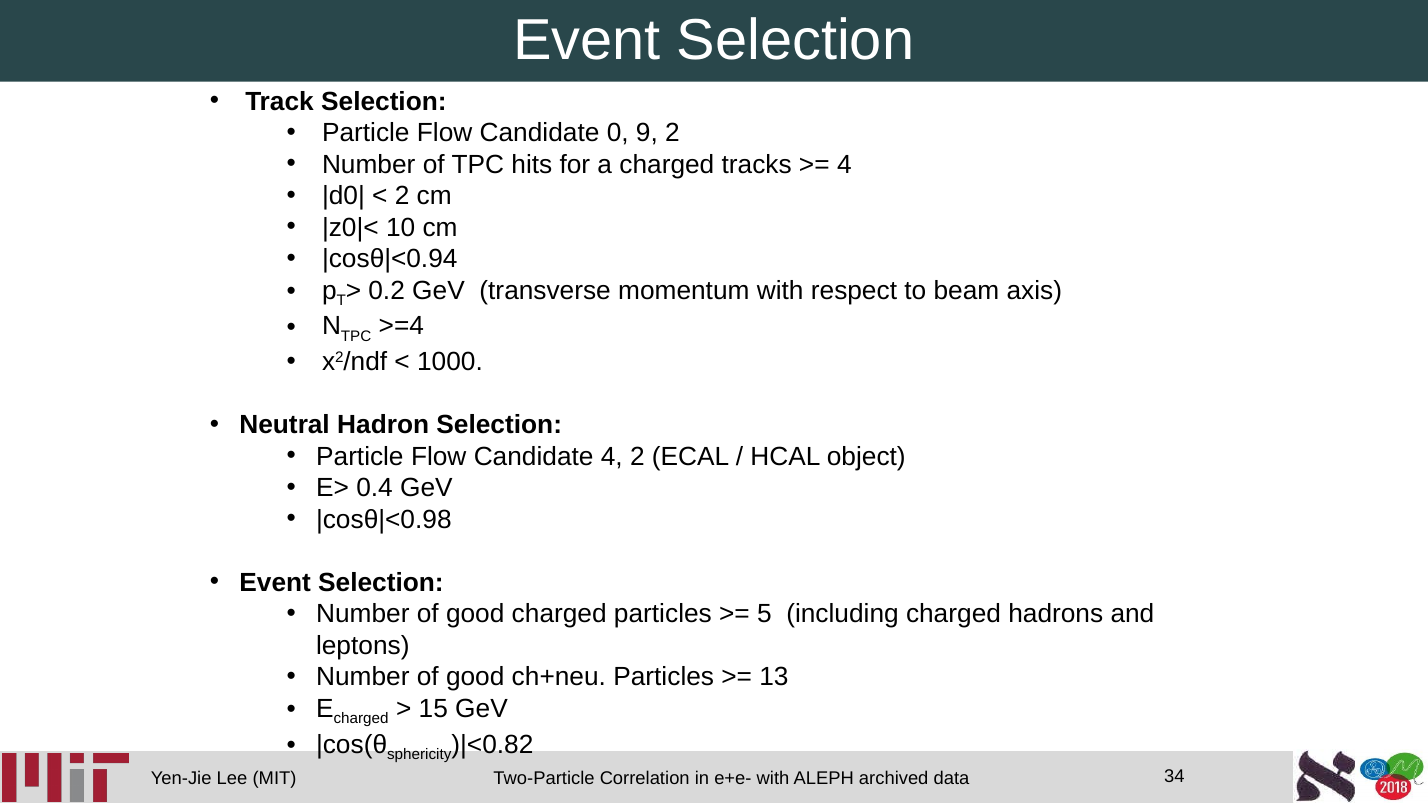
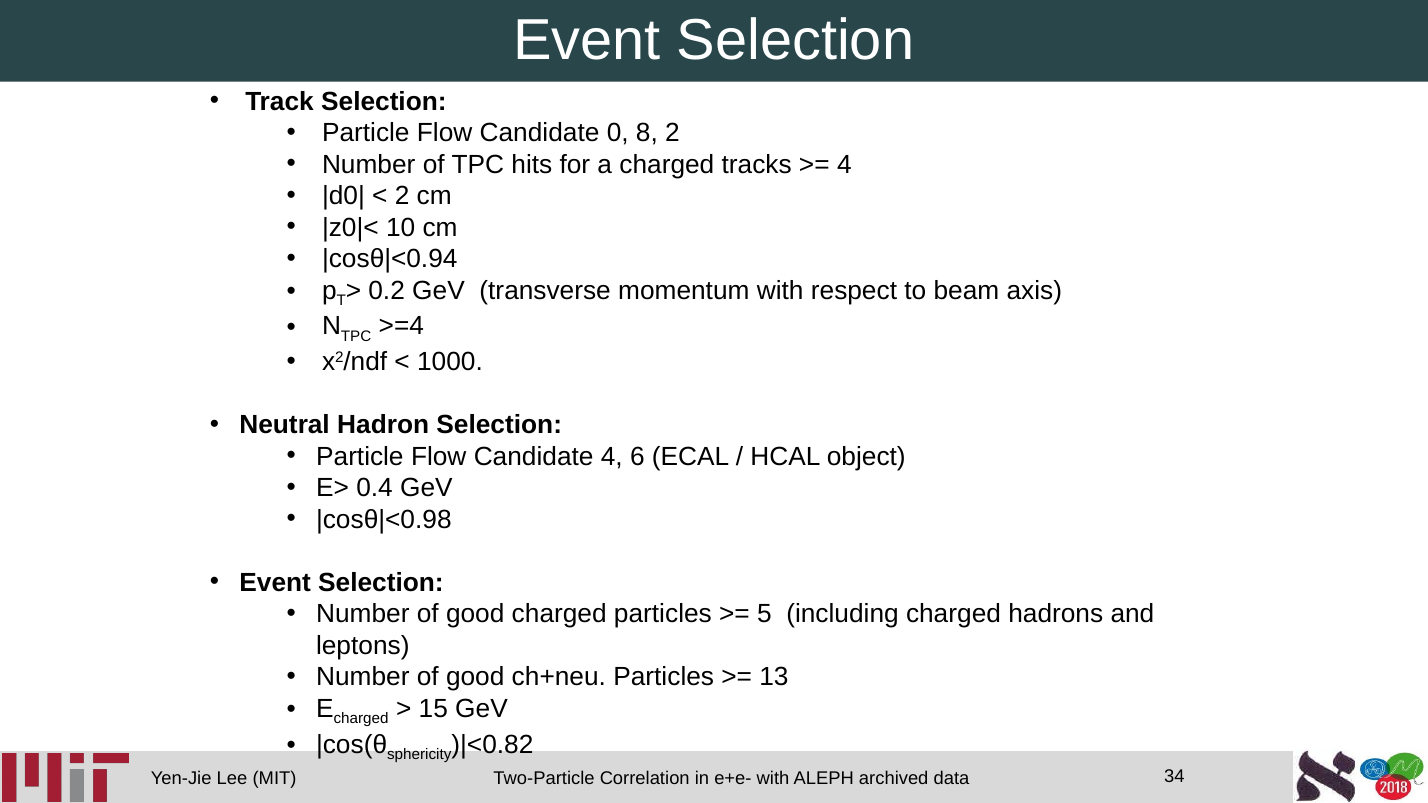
9: 9 -> 8 (647, 133)
4 2: 2 -> 6 (637, 457)
